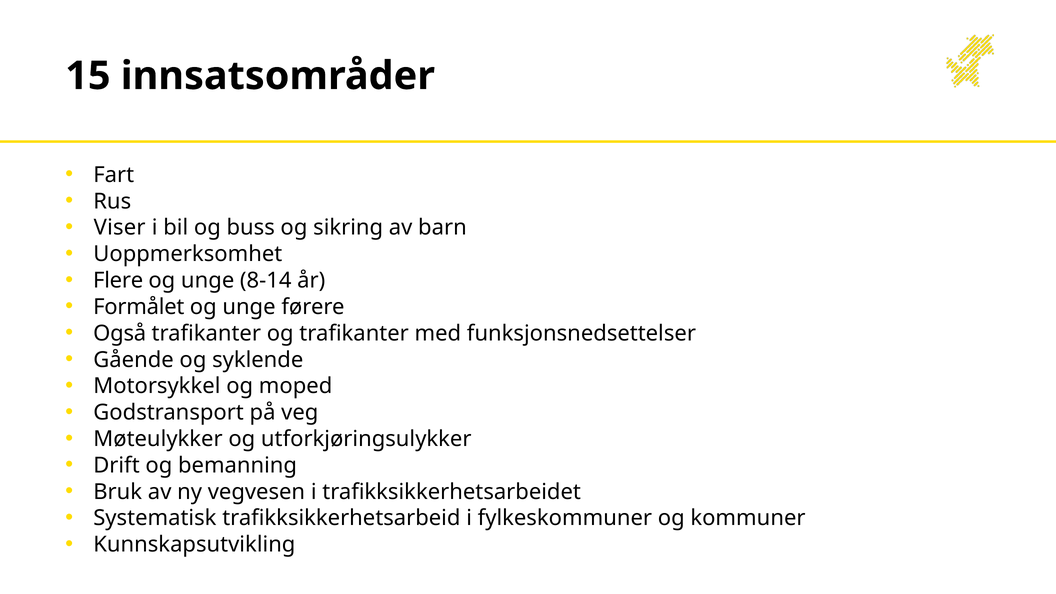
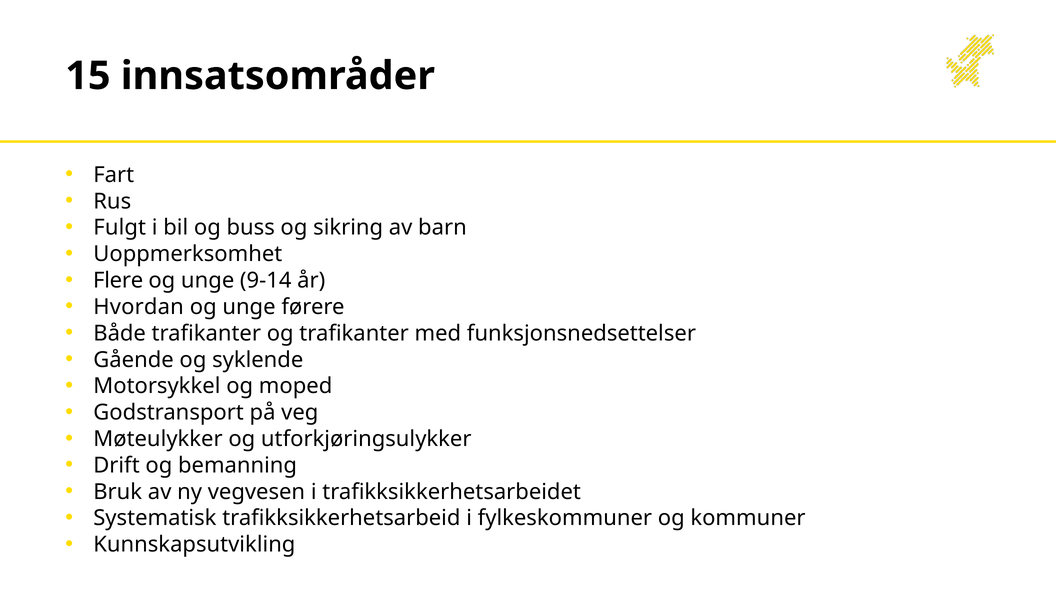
Viser: Viser -> Fulgt (120, 228)
8-14: 8-14 -> 9-14 (266, 281)
Formålet: Formålet -> Hvordan (139, 307)
Også: Også -> Både (120, 333)
